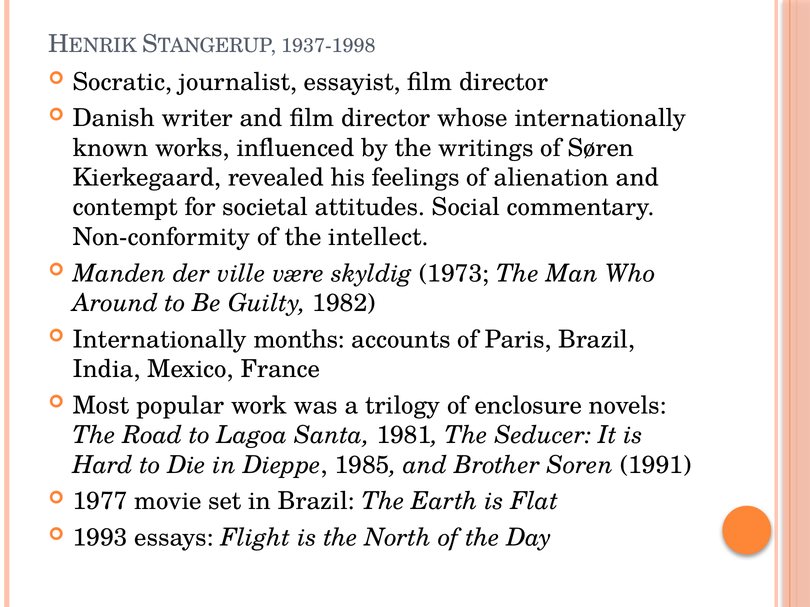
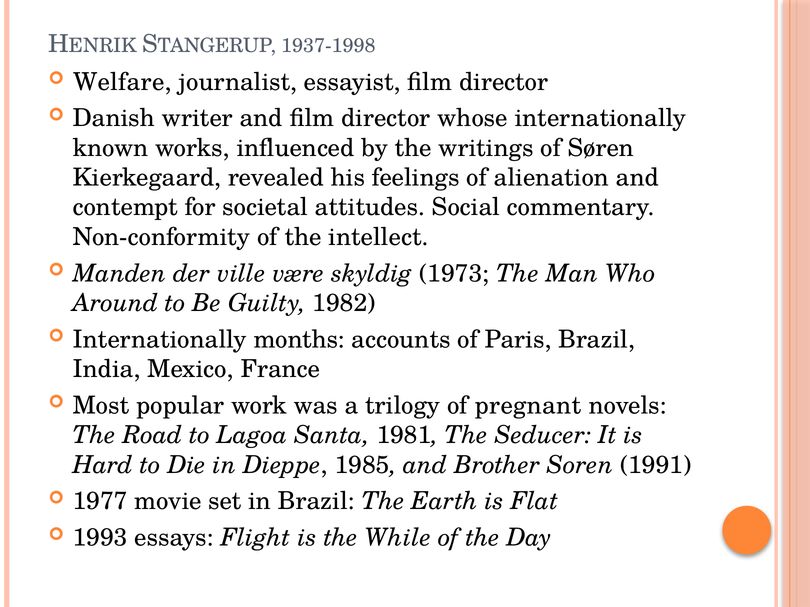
Socratic: Socratic -> Welfare (122, 82)
enclosure: enclosure -> pregnant (528, 406)
North: North -> While (398, 538)
